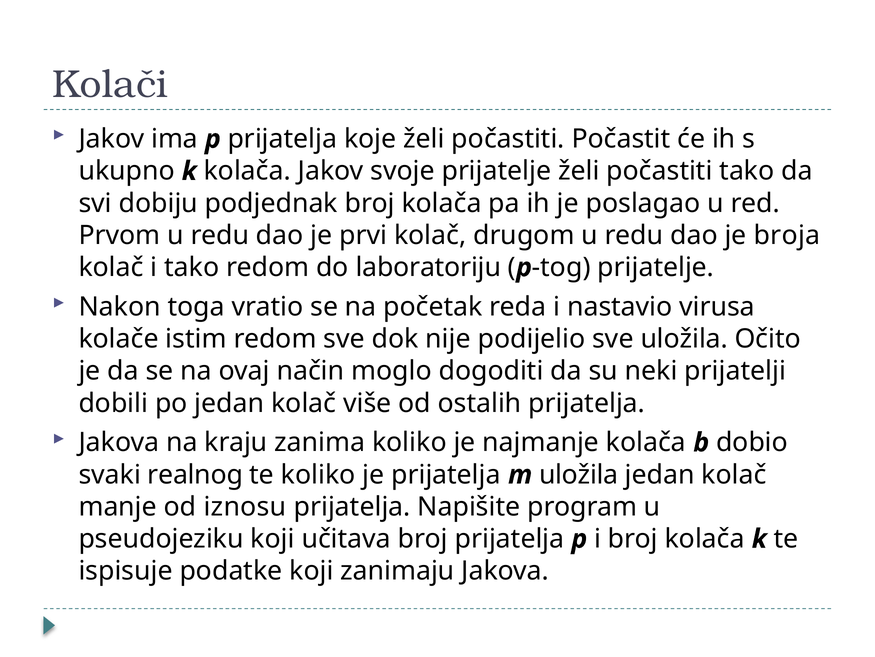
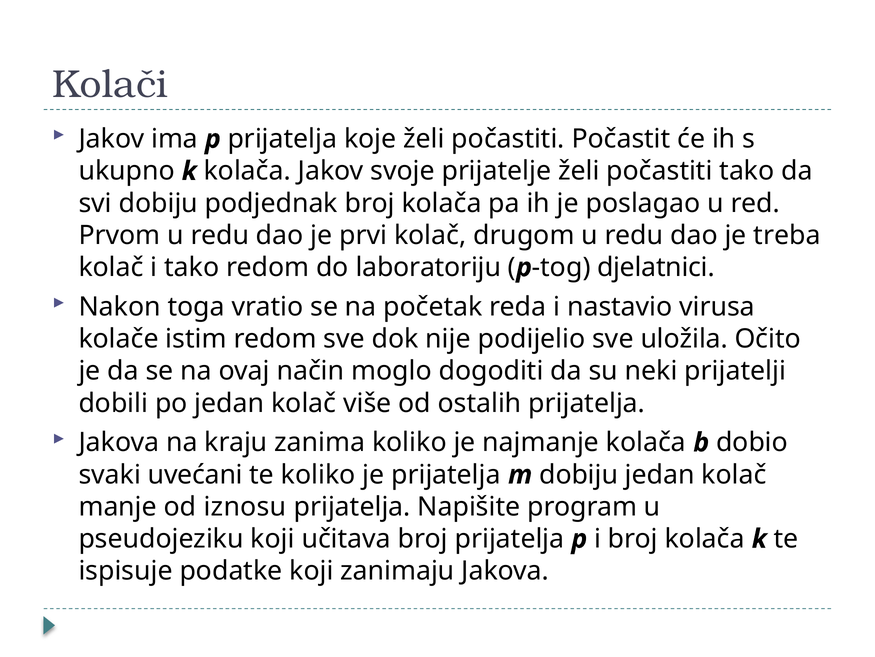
broja: broja -> treba (787, 235)
prijatelje: prijatelje -> djelatnici (656, 267)
realnog: realnog -> uvećani (195, 474)
m uložila: uložila -> dobiju (579, 474)
